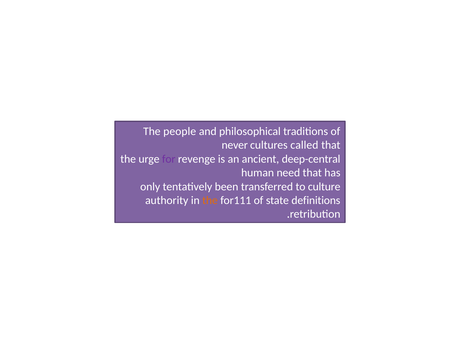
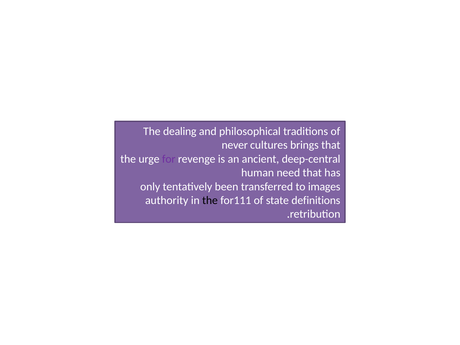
people: people -> dealing (180, 131)
called: called -> brings (304, 145)
culture: culture -> images (324, 187)
the colour: orange -> black (210, 200)
